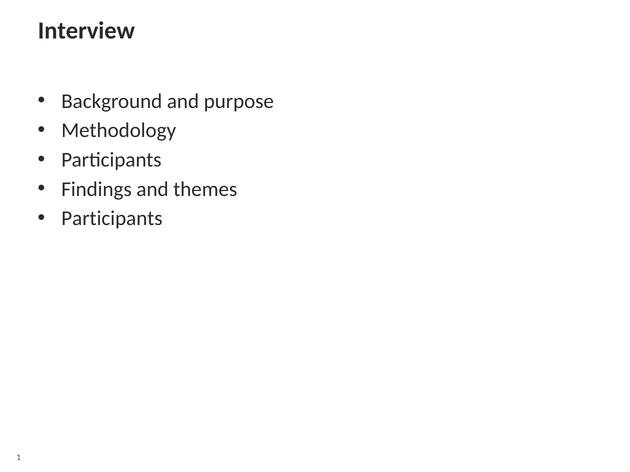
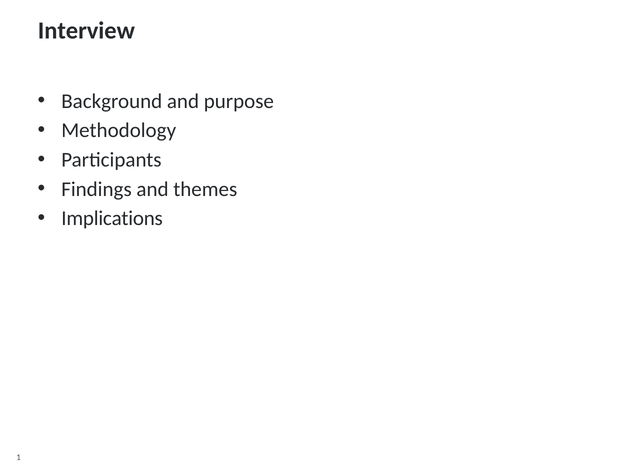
Participants: Participants -> Implications (112, 219)
